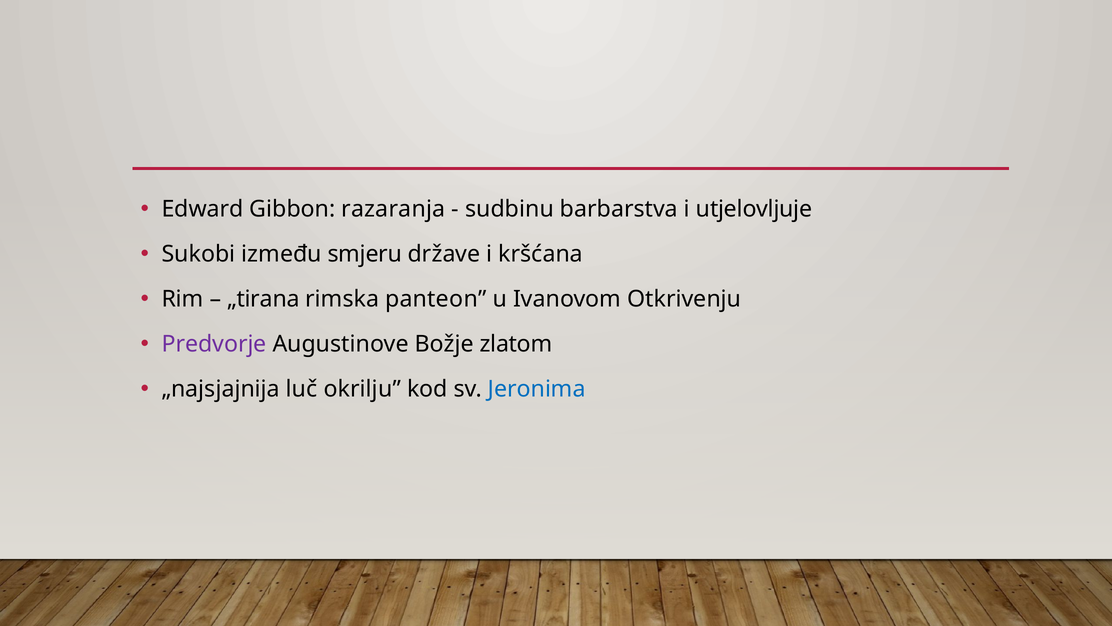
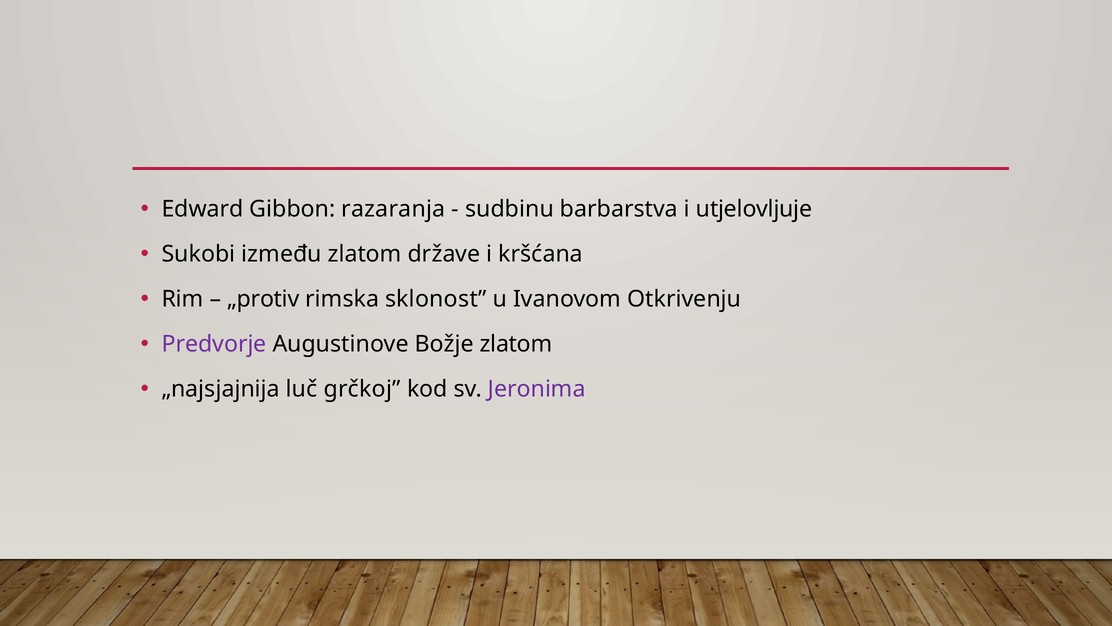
između smjeru: smjeru -> zlatom (365, 254)
„tirana: „tirana -> „protiv (263, 299)
panteon: panteon -> sklonost (436, 299)
okrilju: okrilju -> grčkoj (362, 389)
Jeronima colour: blue -> purple (537, 389)
